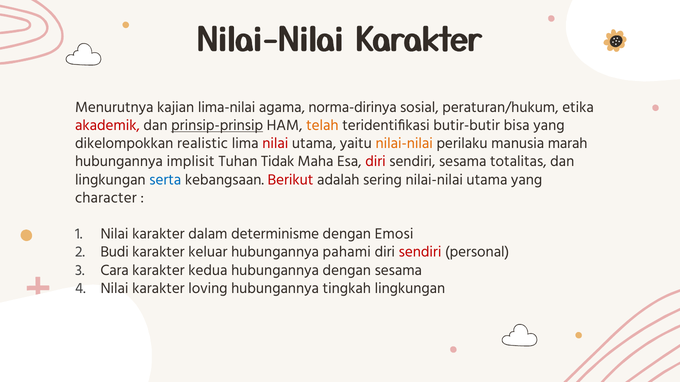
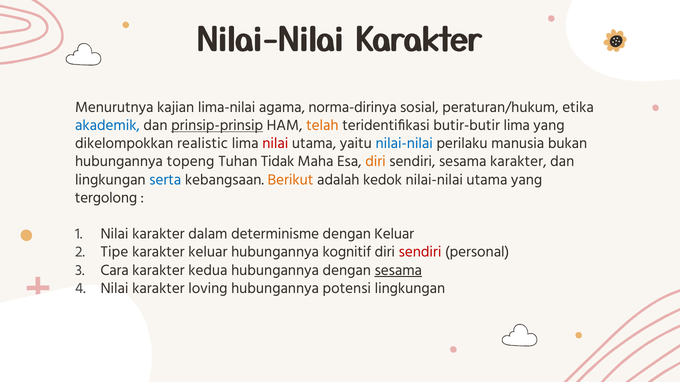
akademik colour: red -> blue (107, 125)
butir-butir bisa: bisa -> lima (517, 125)
nilai-nilai colour: orange -> blue (404, 144)
marah: marah -> bukan (568, 144)
implisit: implisit -> topeng (191, 162)
diri colour: red -> orange (376, 162)
sesama totalitas: totalitas -> karakter (518, 162)
Berikut colour: red -> orange (291, 180)
sering: sering -> kedok (383, 180)
character: character -> tergolong (106, 198)
dengan Emosi: Emosi -> Keluar (394, 234)
Budi: Budi -> Tipe (114, 252)
pahami: pahami -> kognitif (347, 252)
sesama underline: none -> present (398, 270)
tingkah: tingkah -> potensi (347, 289)
